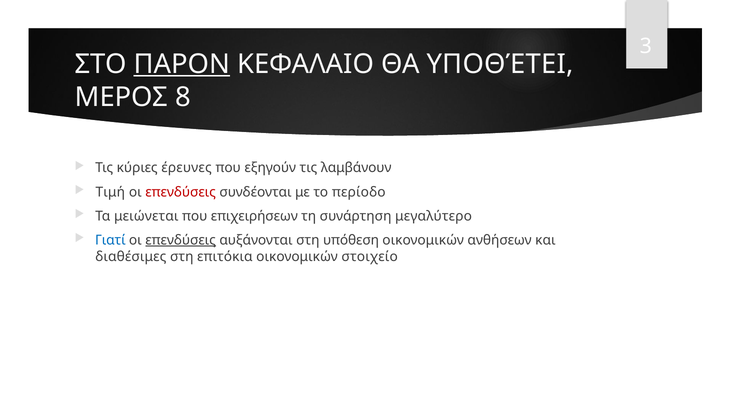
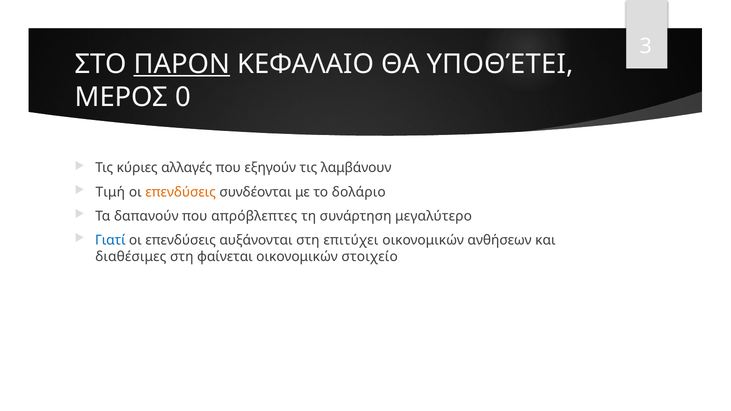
8: 8 -> 0 (183, 97)
έρευνες: έρευνες -> αλλαγές (187, 168)
επενδύσεις colour: red -> orange (181, 192)
περίοδο: περίοδο -> δολάριο (359, 192)
μειώνεται: μειώνεται -> δαπανούν (146, 216)
επιχειρήσεων: επιχειρήσεων -> απρόβλεπτες (254, 216)
επενδύσεις underline: present -> none (181, 240)
υπόθεση: υπόθεση -> επιτύχει (351, 240)
επιτόκια: επιτόκια -> φαίνεται (225, 257)
